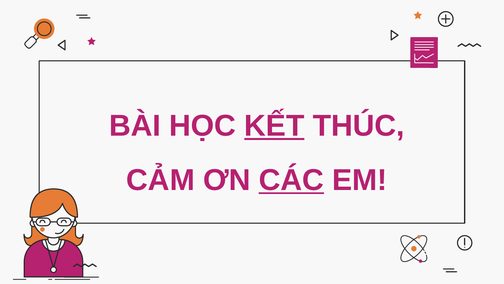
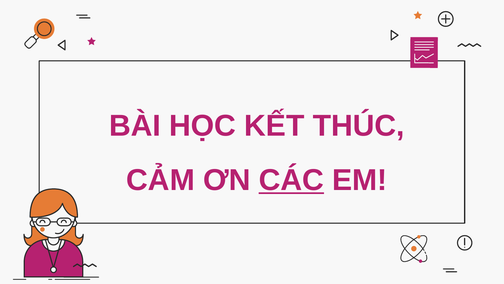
KẾT underline: present -> none (274, 126)
